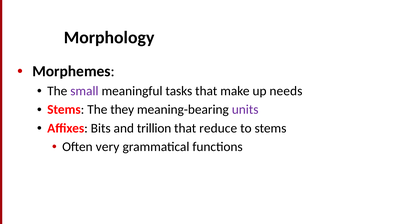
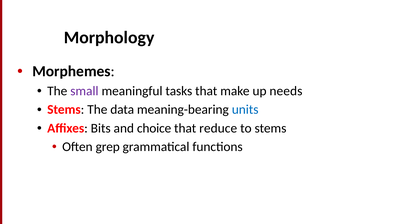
they: they -> data (122, 110)
units colour: purple -> blue (245, 110)
trillion: trillion -> choice (154, 128)
very: very -> grep (108, 147)
